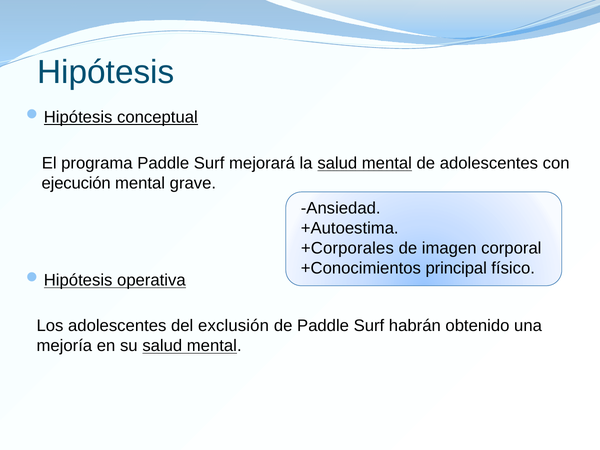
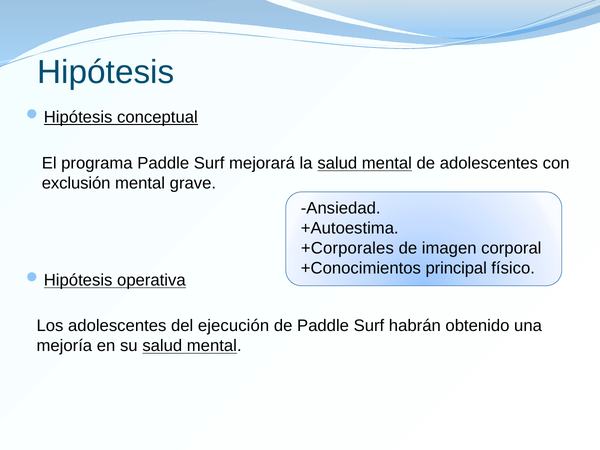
ejecución: ejecución -> exclusión (76, 183)
exclusión: exclusión -> ejecución (234, 326)
